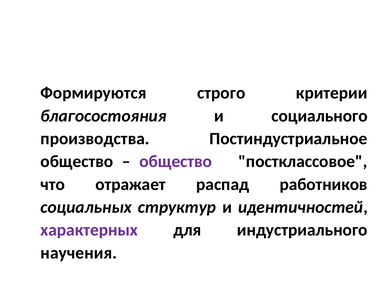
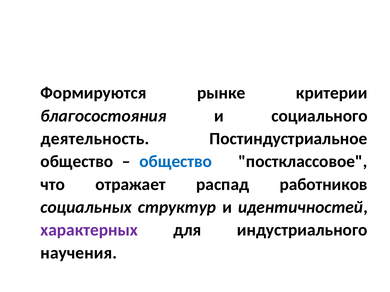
строго: строго -> рынке (221, 93)
производства: производства -> деятельность (95, 139)
общество colour: purple -> blue (176, 162)
